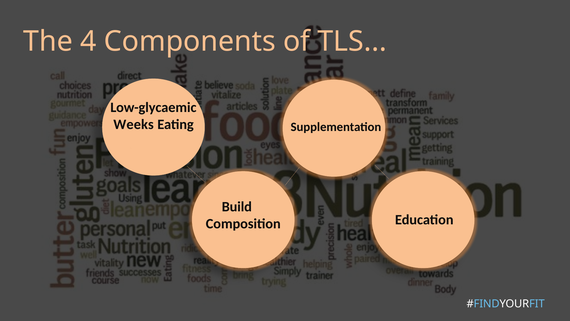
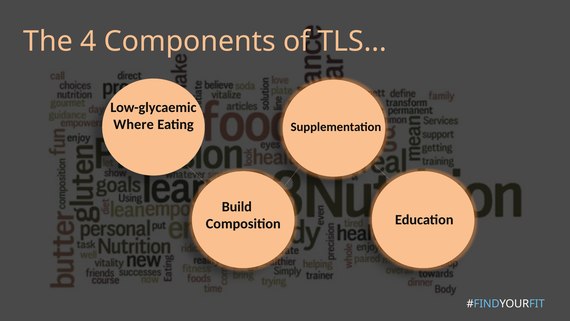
Weeks: Weeks -> Where (134, 124)
